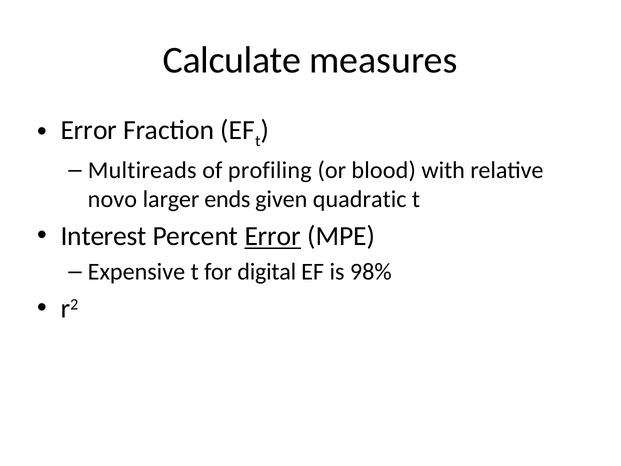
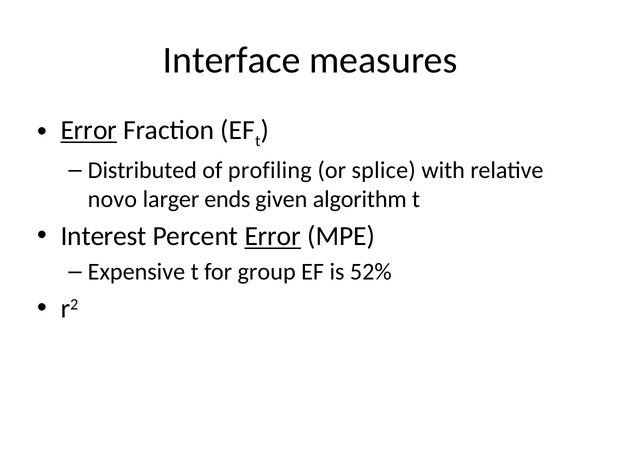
Calculate: Calculate -> Interface (232, 60)
Error underline: none -> present (89, 130)
Multireads: Multireads -> Distributed (142, 170)
blood: blood -> splice (384, 170)
quadratic: quadratic -> algorithm (360, 199)
digital: digital -> group (267, 272)
98%: 98% -> 52% (371, 272)
